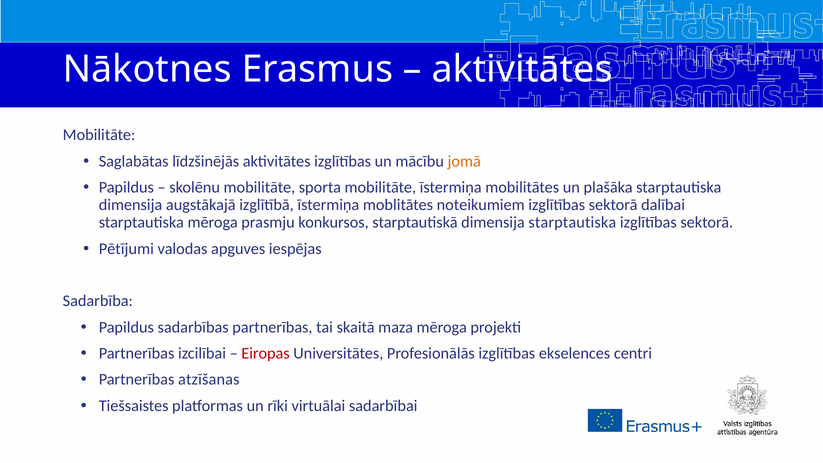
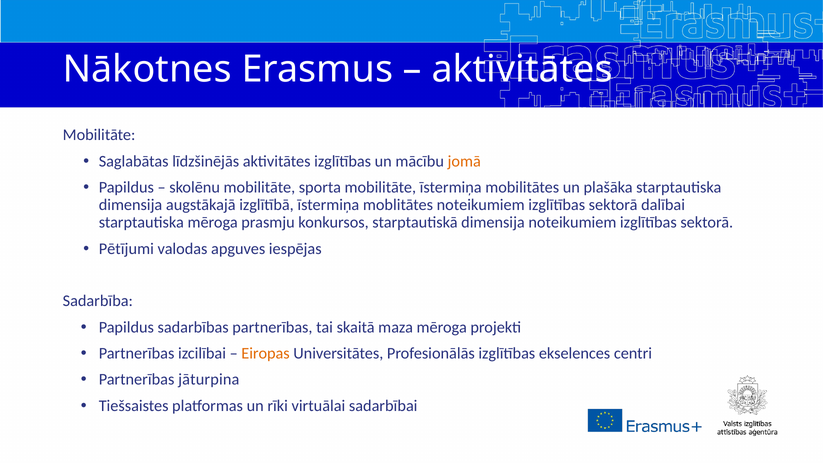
dimensija starptautiska: starptautiska -> noteikumiem (572, 223)
Eiropas colour: red -> orange (266, 353)
atzīšanas: atzīšanas -> jāturpina (209, 380)
